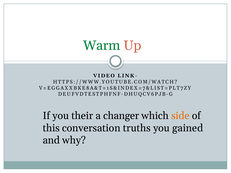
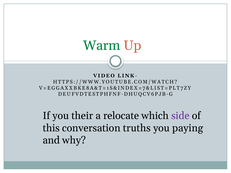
changer: changer -> relocate (121, 116)
side colour: orange -> purple (180, 116)
gained: gained -> paying (188, 128)
